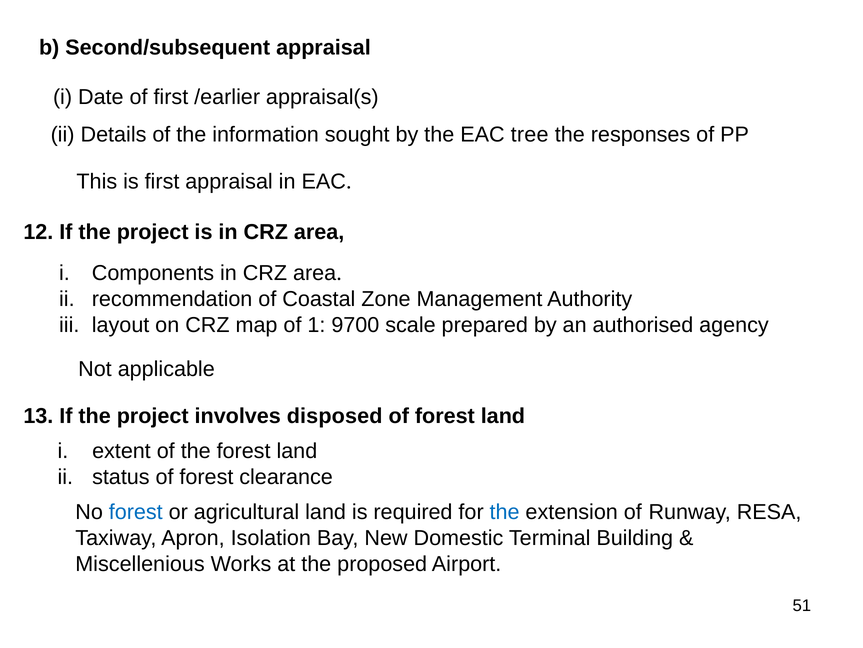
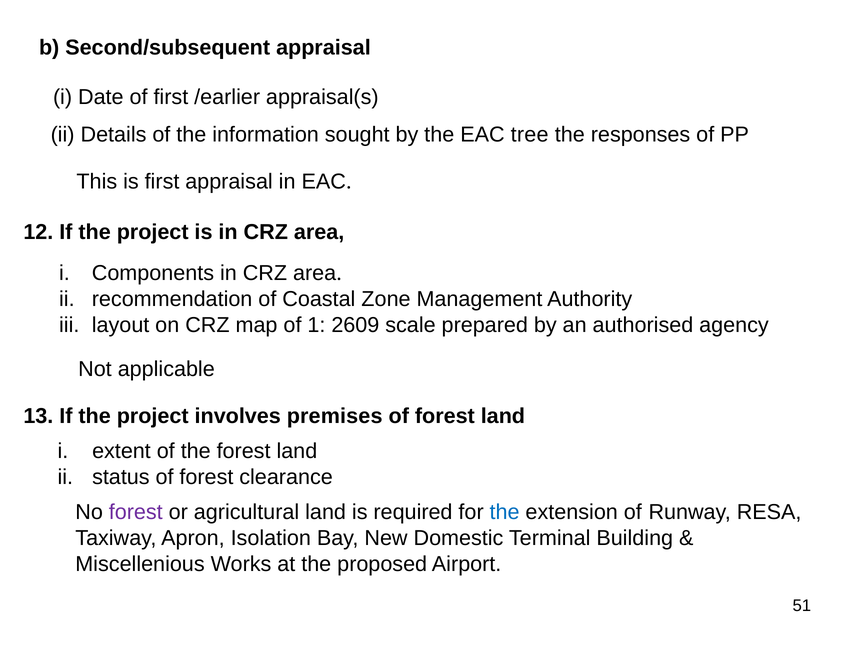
9700: 9700 -> 2609 (355, 325)
disposed: disposed -> premises (335, 416)
forest colour: blue -> purple (136, 512)
